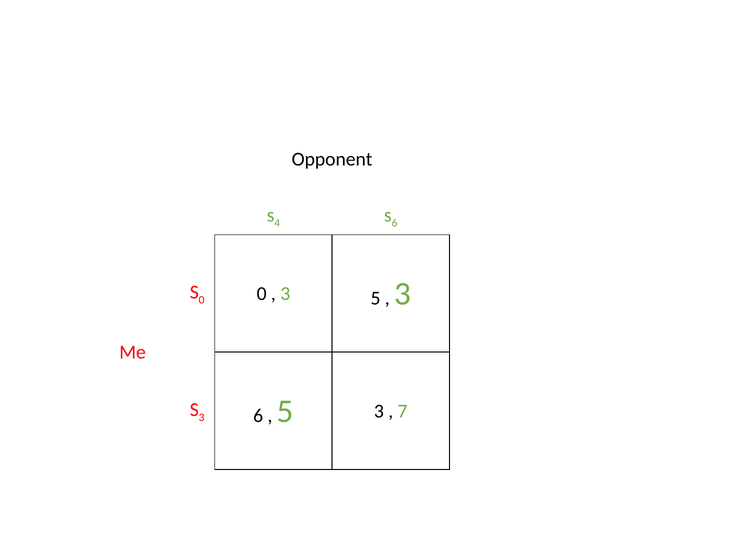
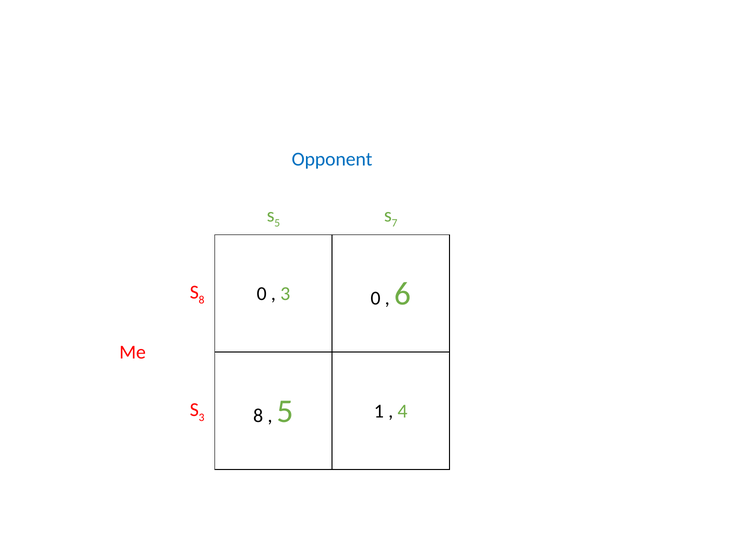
Opponent colour: black -> blue (332, 159)
4: 4 -> 5 (277, 223)
6: 6 -> 7 (395, 223)
0: 0 -> 8 (202, 300)
3 5: 5 -> 0 (376, 298)
3: 3 -> 6 (403, 294)
3 6: 6 -> 8 (258, 415)
5 3: 3 -> 1 (379, 411)
7: 7 -> 4 (403, 411)
